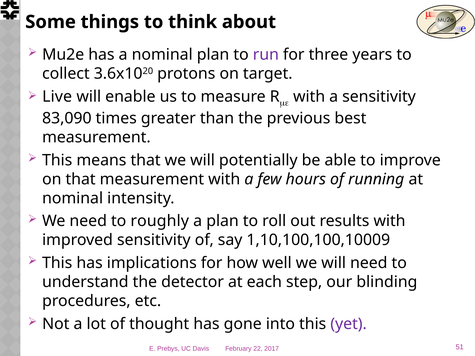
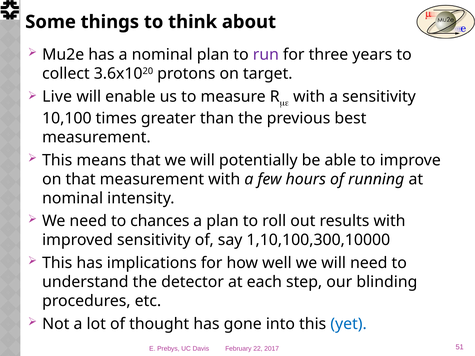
83,090: 83,090 -> 10,100 (67, 118)
roughly: roughly -> chances (160, 221)
1,10,100,100,10009: 1,10,100,100,10009 -> 1,10,100,300,10000 (318, 240)
yet colour: purple -> blue (349, 324)
